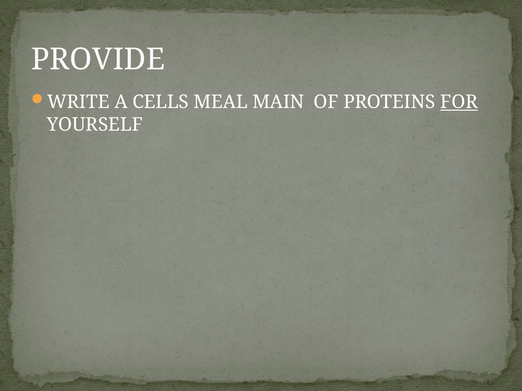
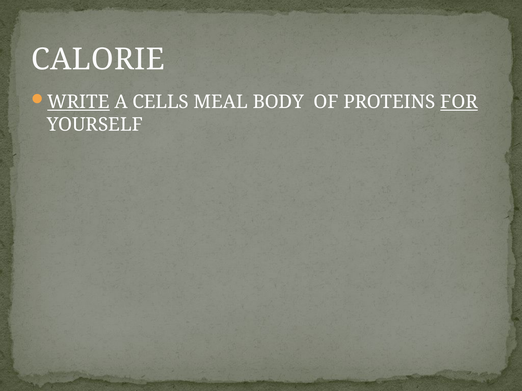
PROVIDE: PROVIDE -> CALORIE (98, 60)
WRITE underline: none -> present (78, 102)
MAIN: MAIN -> BODY (278, 102)
